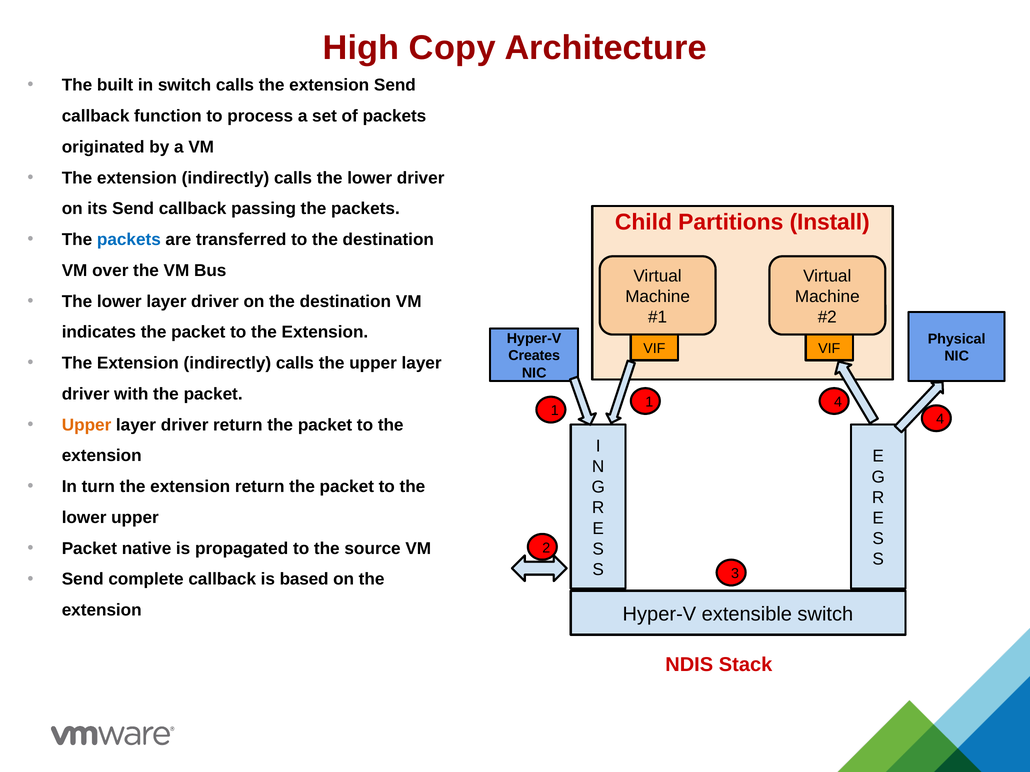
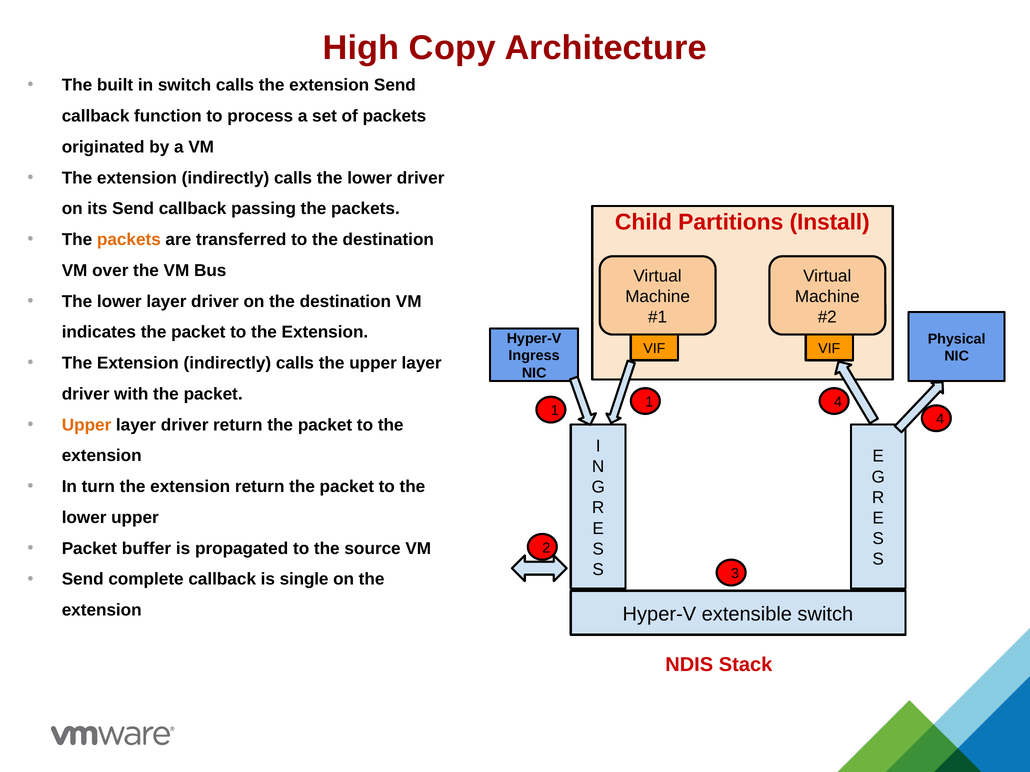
packets colour: blue -> orange (129, 240)
Creates: Creates -> Ingress (534, 356)
native: native -> buffer (146, 549)
based: based -> single (304, 580)
